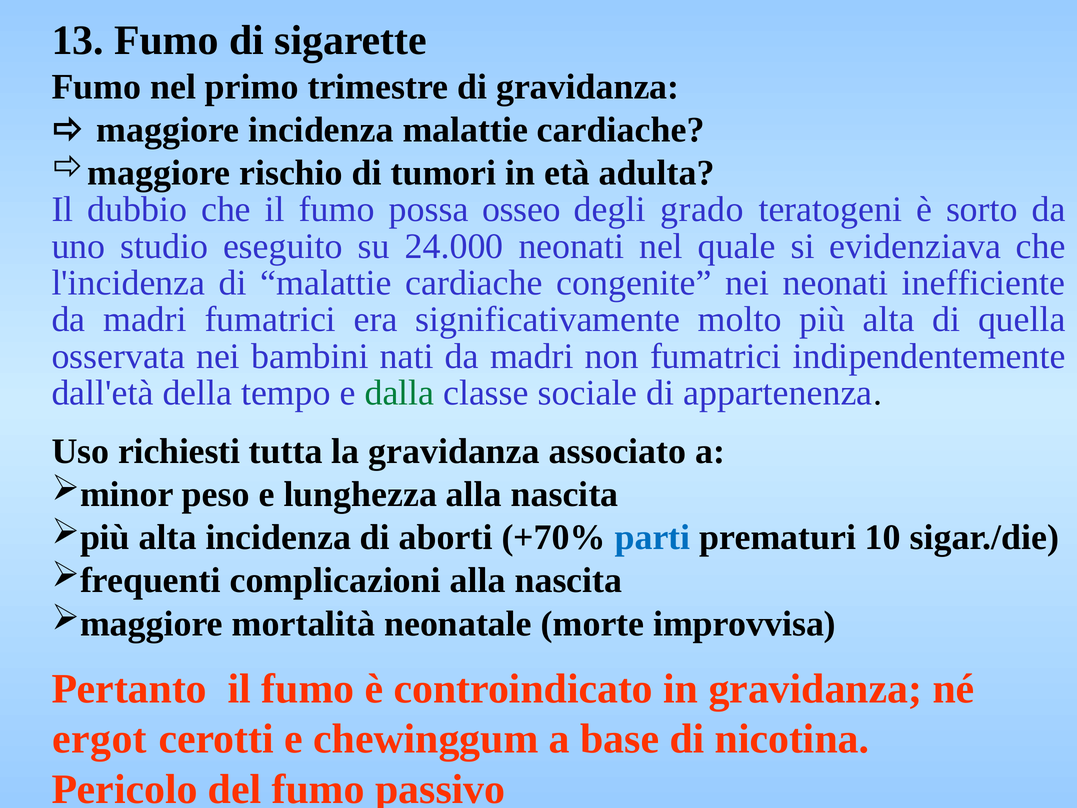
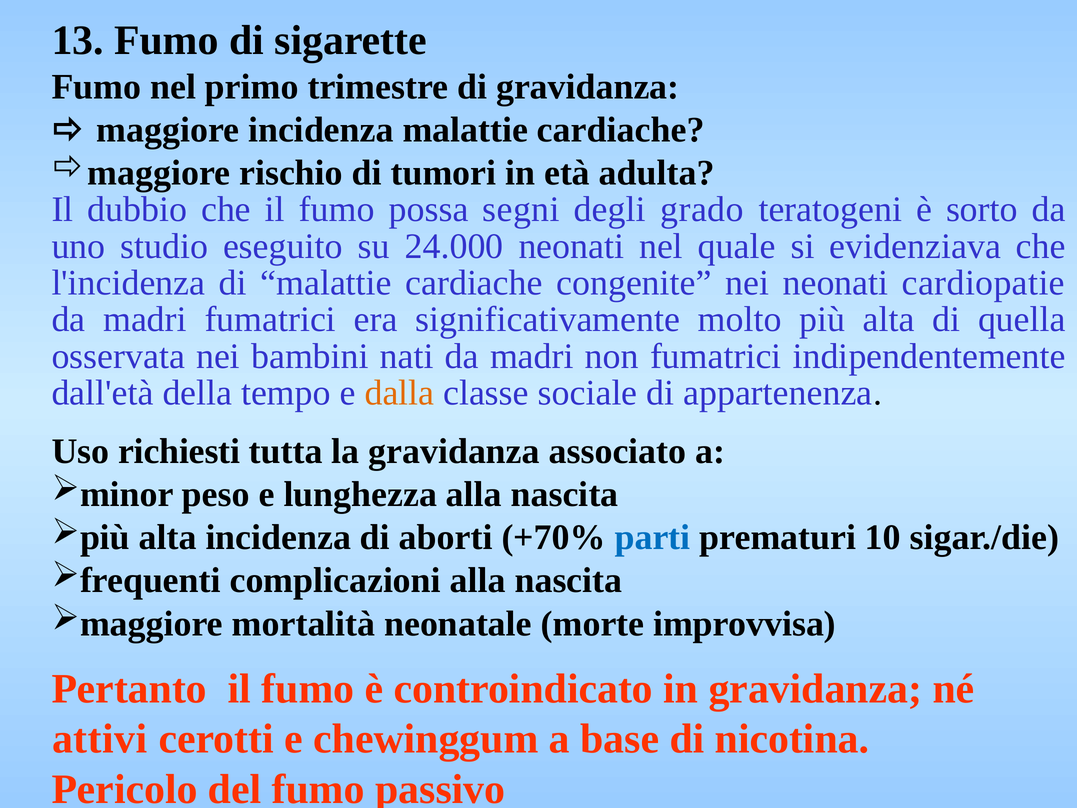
osseo: osseo -> segni (521, 210)
inefficiente: inefficiente -> cardiopatie (983, 283)
dalla colour: green -> orange (399, 393)
ergot: ergot -> attivi (100, 739)
